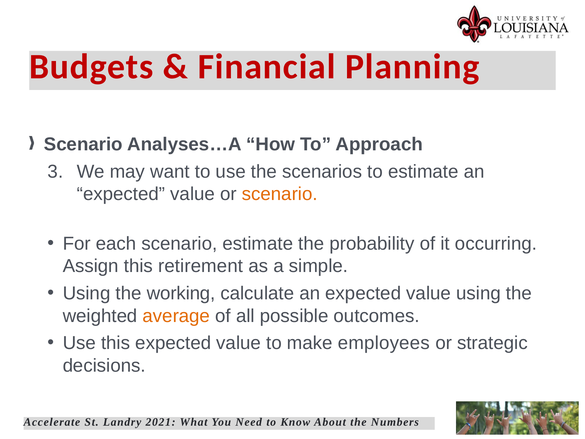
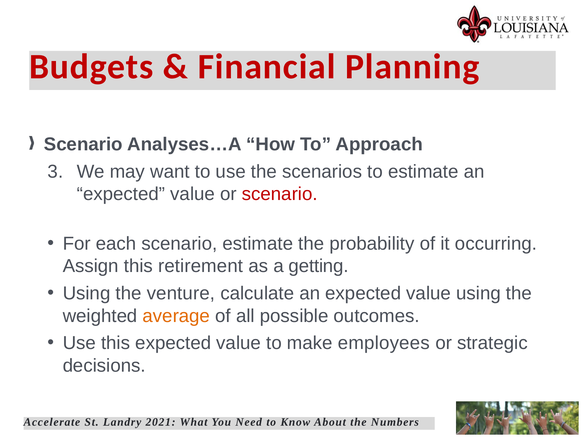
scenario colour: orange -> red (280, 194)
simple: simple -> getting (319, 266)
working: working -> venture (181, 293)
